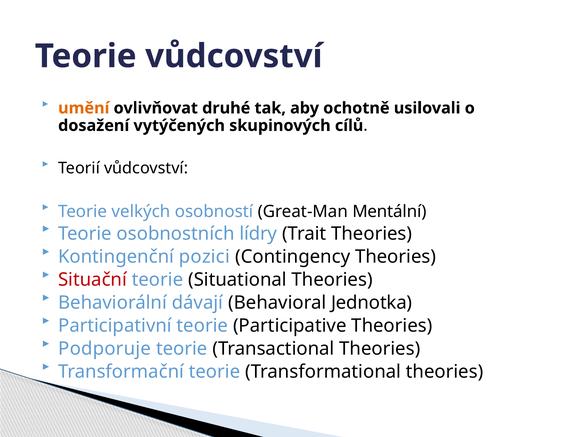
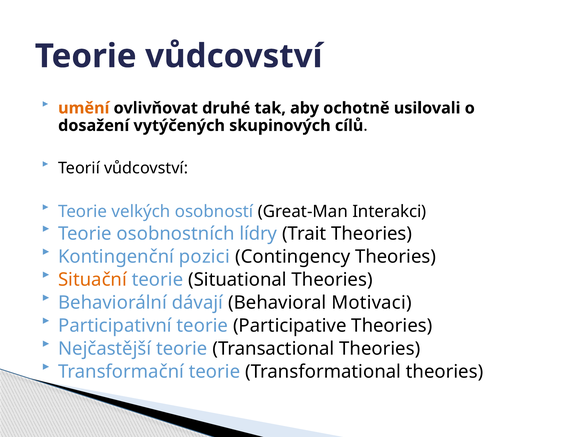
Mentální: Mentální -> Interakci (389, 211)
Situační colour: red -> orange (93, 279)
Jednotka: Jednotka -> Motivaci (371, 302)
Podporuje: Podporuje -> Nejčastější (105, 348)
